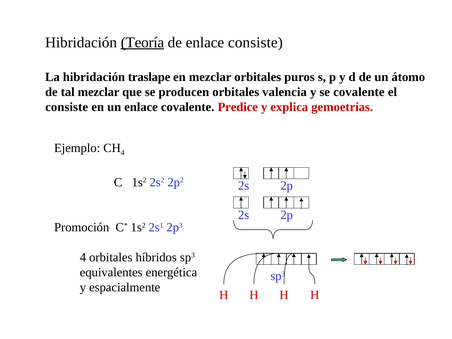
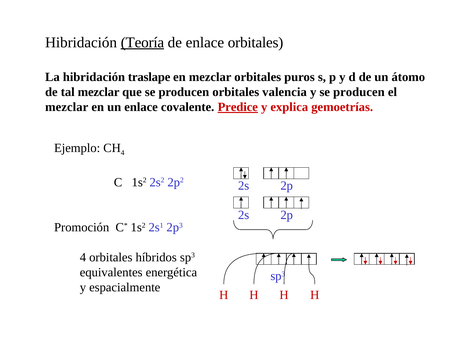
enlace consiste: consiste -> orbitales (256, 42)
y se covalente: covalente -> producen (359, 92)
consiste: consiste -> mezclar (67, 107)
Predice underline: none -> present (238, 107)
